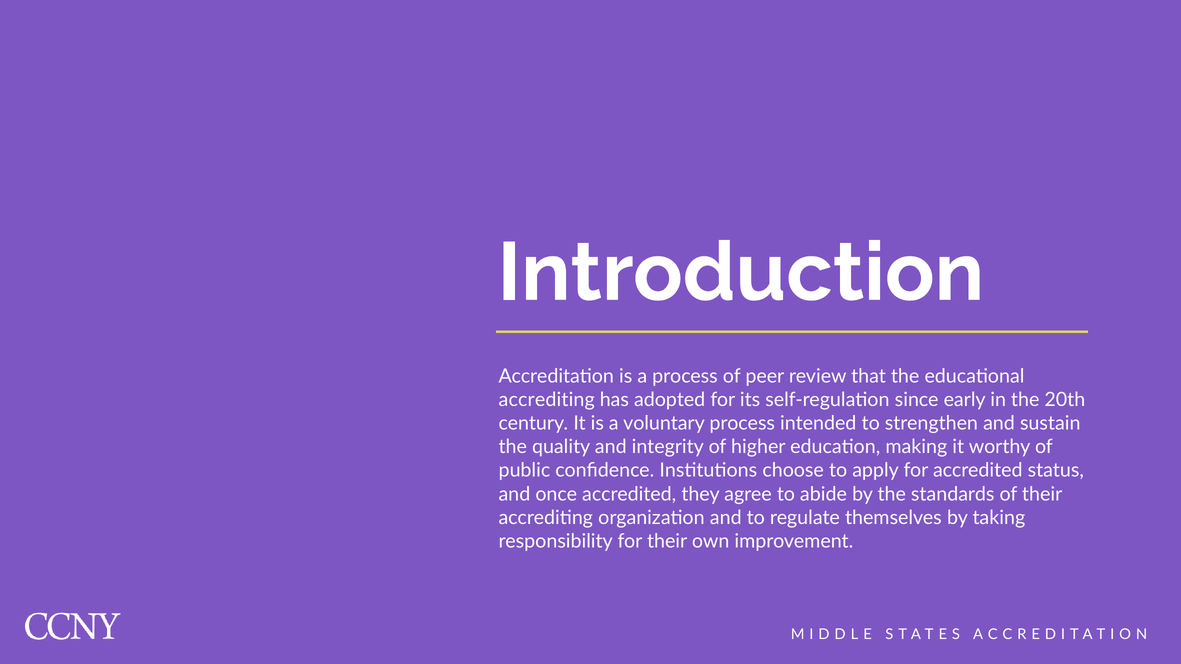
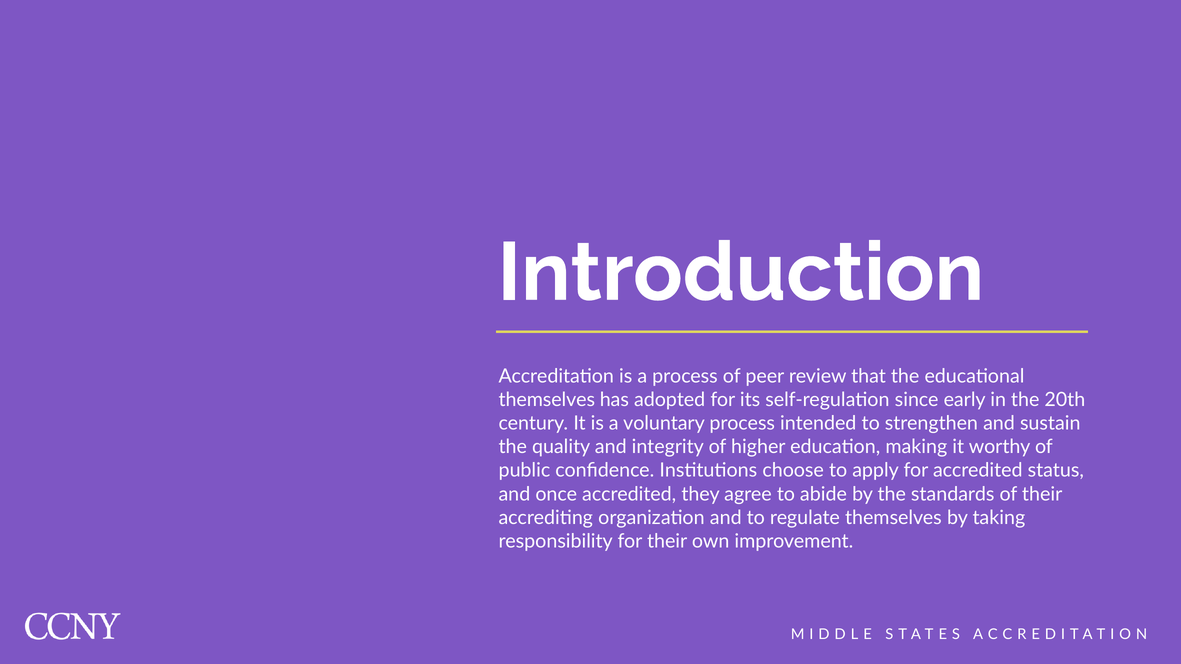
accrediting: accrediting -> themselves (547, 400)
